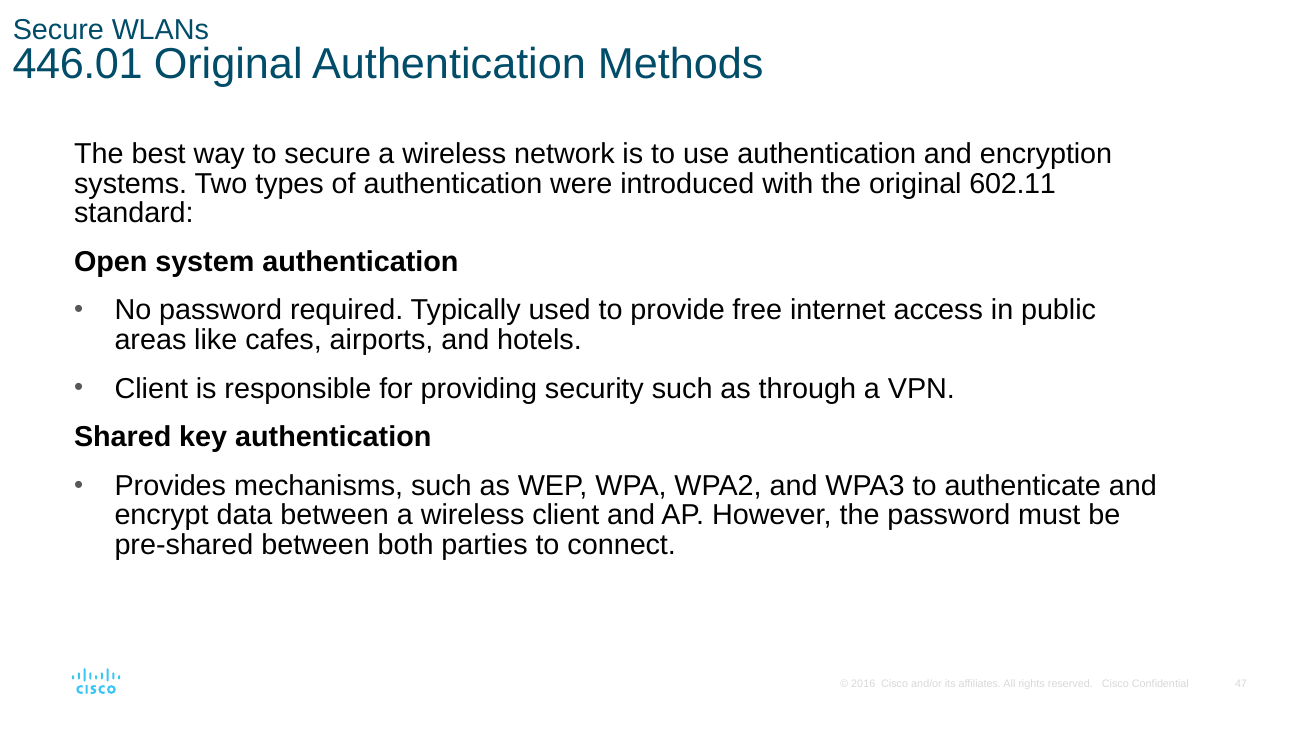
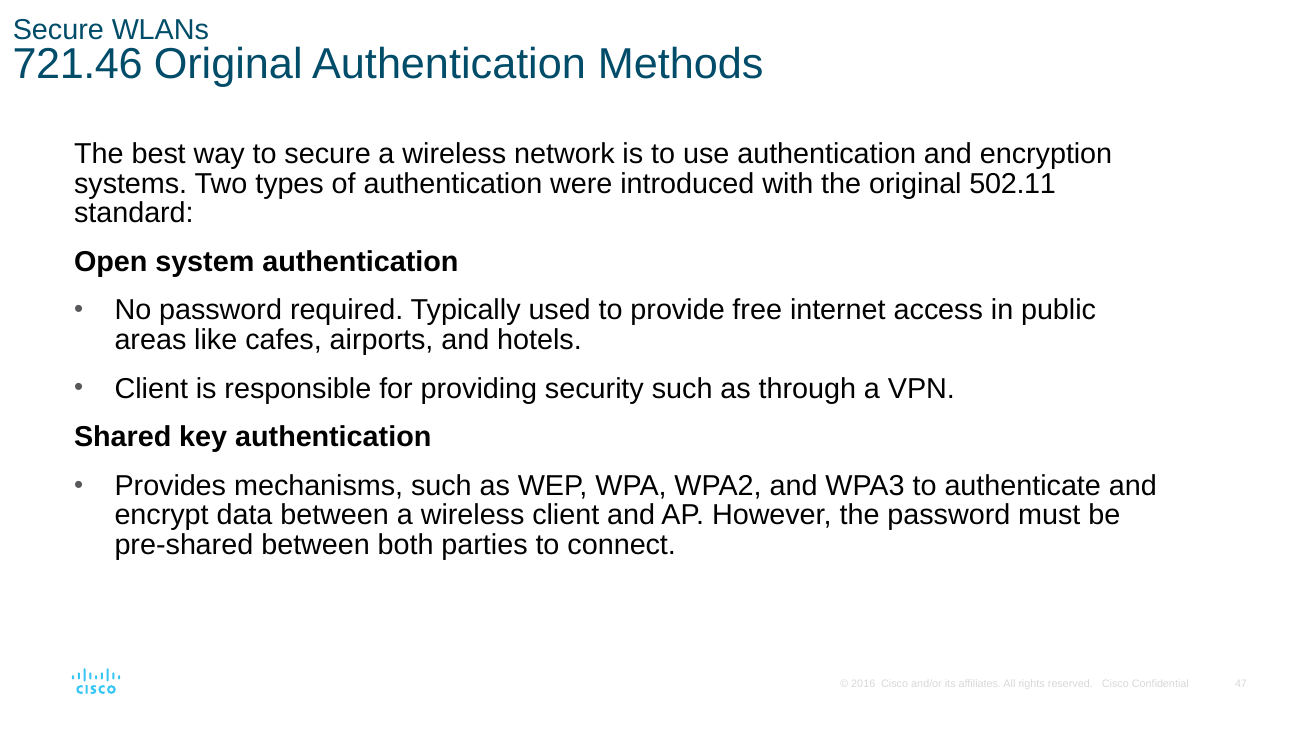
446.01: 446.01 -> 721.46 (78, 64)
602.11: 602.11 -> 502.11 (1013, 184)
